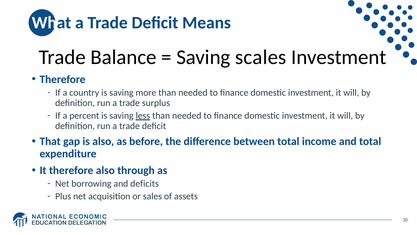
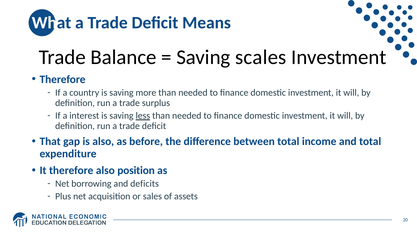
percent: percent -> interest (84, 115)
through: through -> position (136, 170)
